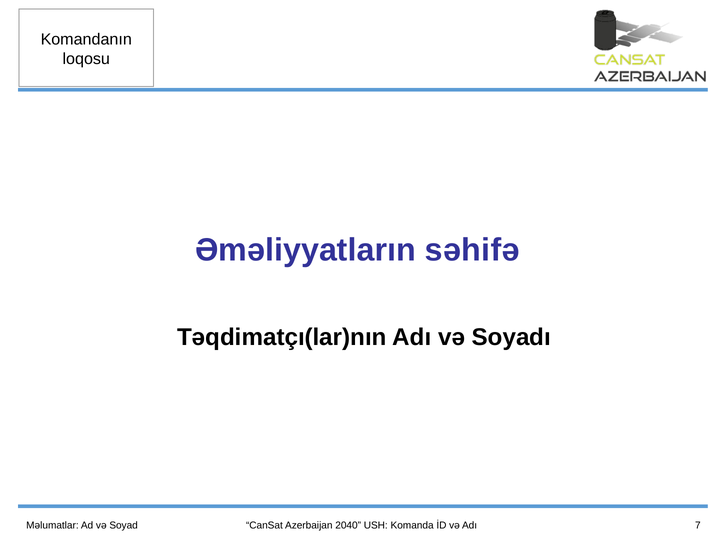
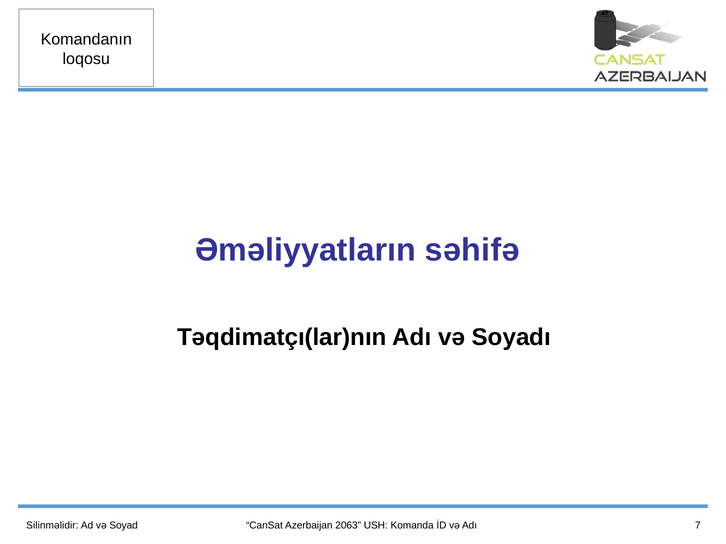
Məlumatlar: Məlumatlar -> Silinməlidir (52, 526)
2040: 2040 -> 2063 (348, 526)
